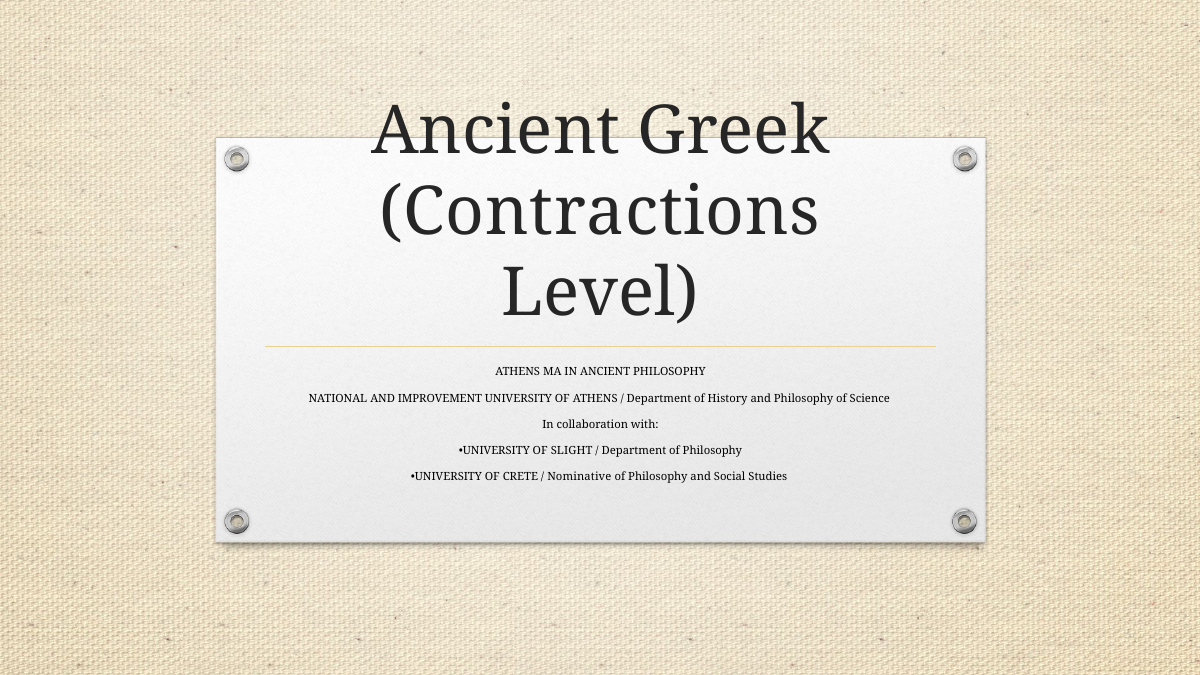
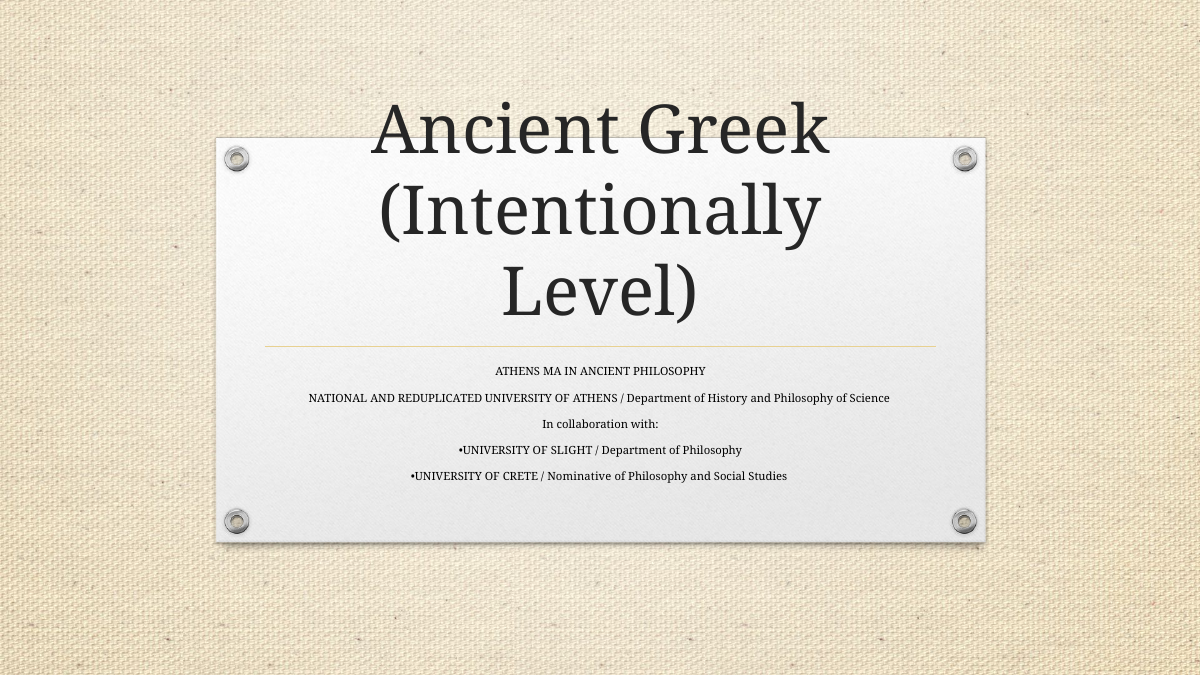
Contractions: Contractions -> Intentionally (600, 212)
IMPROVEMENT: IMPROVEMENT -> REDUPLICATED (440, 398)
